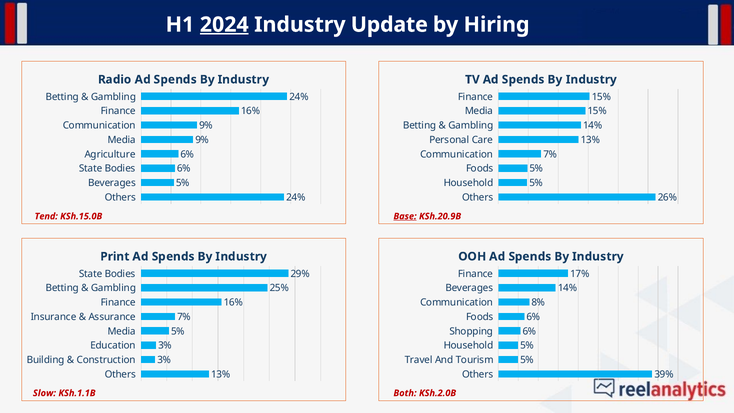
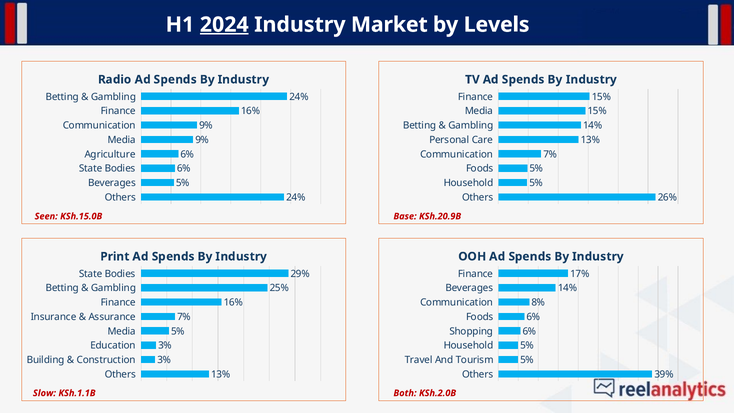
Update: Update -> Market (389, 25)
Hiring: Hiring -> Levels (497, 25)
Tend: Tend -> Seen (46, 216)
Base underline: present -> none (405, 216)
